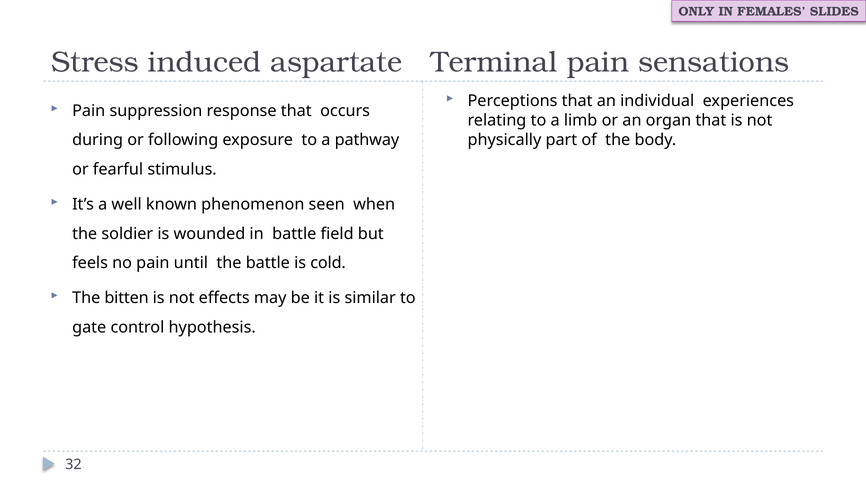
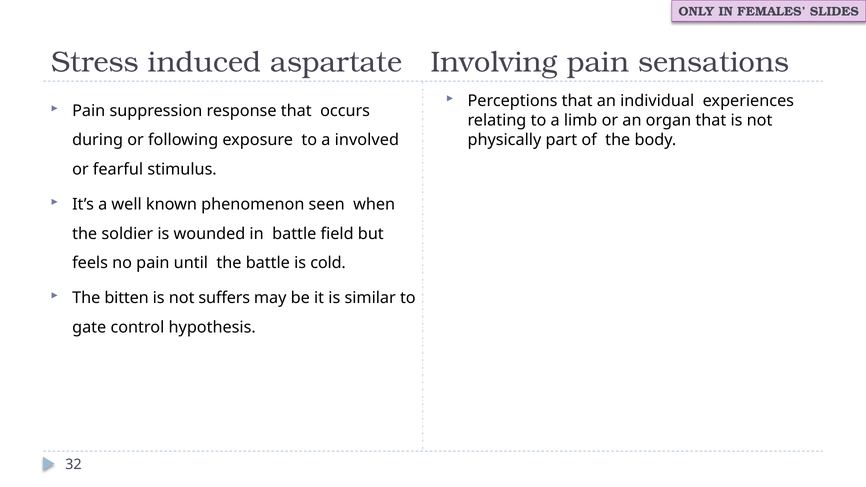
Terminal: Terminal -> Involving (494, 62)
pathway: pathway -> involved (367, 140)
effects: effects -> suffers (224, 298)
